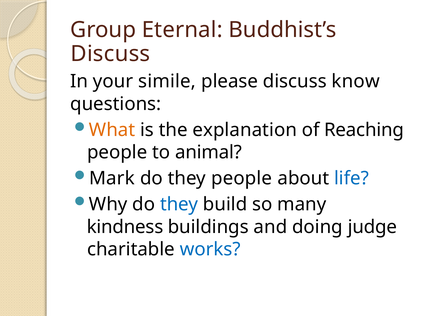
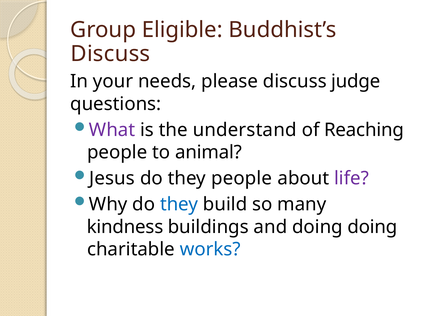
Eternal: Eternal -> Eligible (182, 30)
simile: simile -> needs (167, 81)
know: know -> judge (356, 81)
What colour: orange -> purple (112, 130)
explanation: explanation -> understand (245, 130)
Mark: Mark -> Jesus (112, 178)
life colour: blue -> purple (352, 178)
doing judge: judge -> doing (372, 227)
